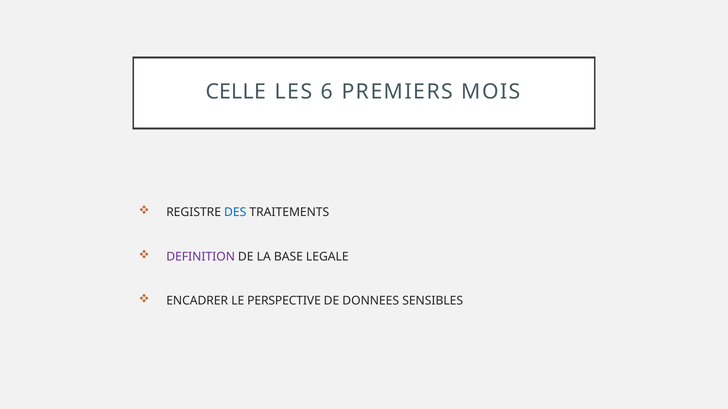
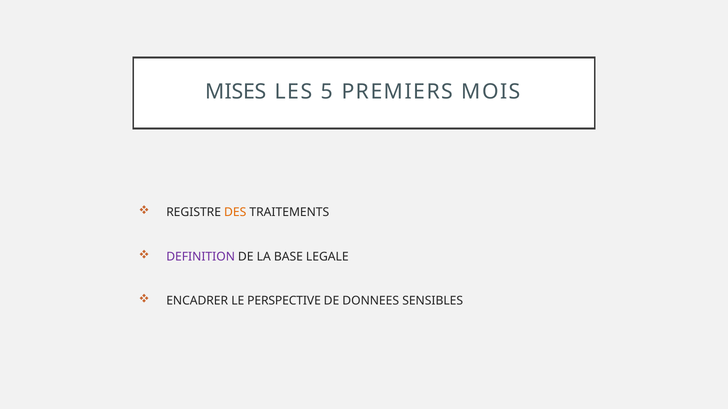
CELLE: CELLE -> MISES (236, 92)
6: 6 -> 5 (327, 92)
DES colour: blue -> orange (235, 213)
